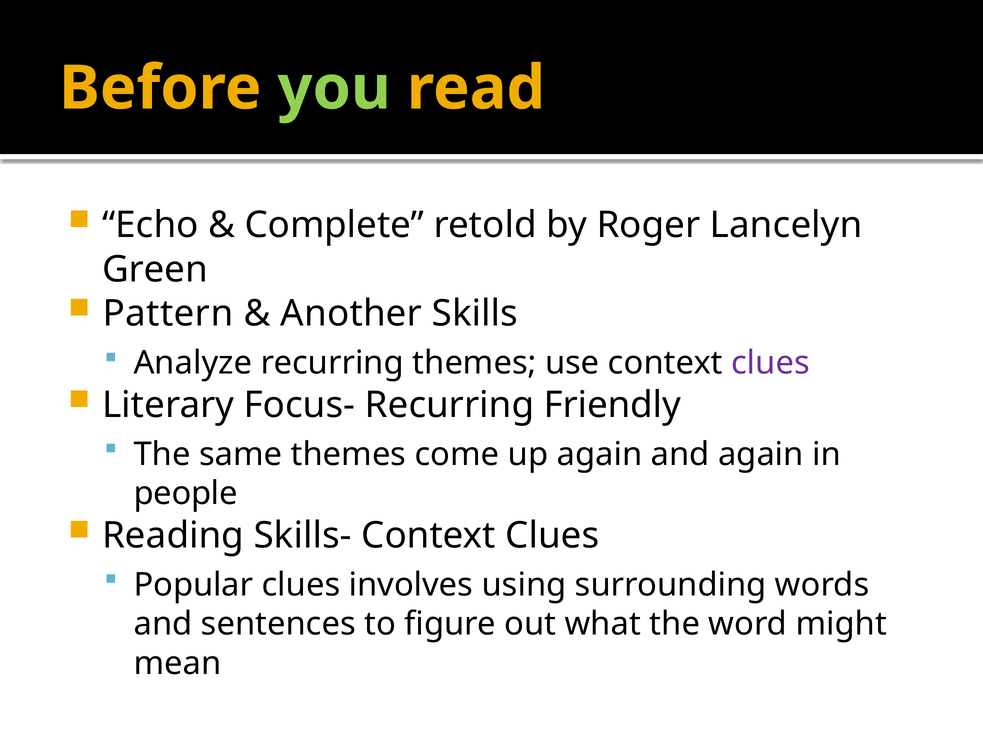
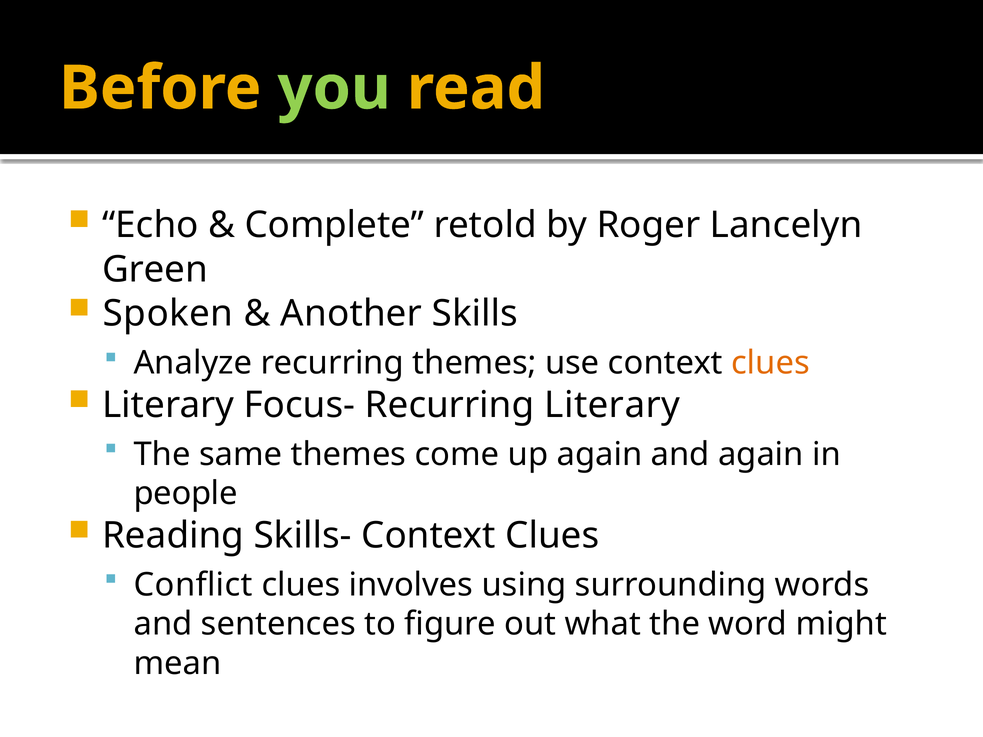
Pattern: Pattern -> Spoken (168, 314)
clues colour: purple -> orange (770, 363)
Recurring Friendly: Friendly -> Literary (612, 405)
Popular: Popular -> Conflict (193, 585)
